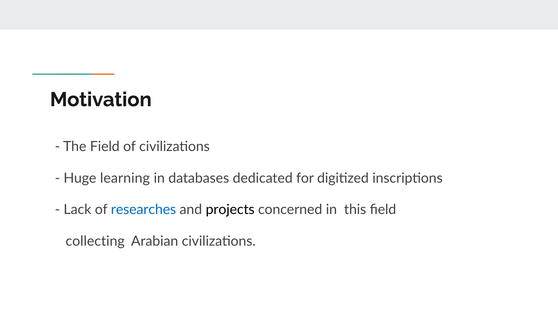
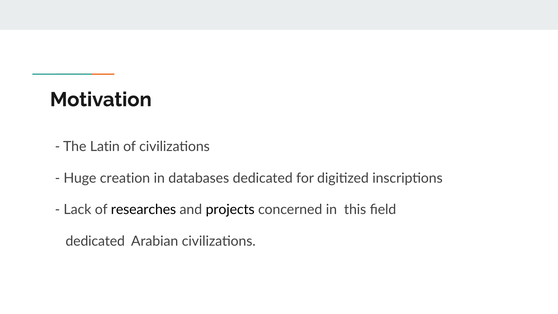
The Field: Field -> Latin (105, 146)
learning: learning -> creation (125, 178)
researches colour: blue -> black (143, 210)
collecting: collecting -> dedicated (95, 241)
